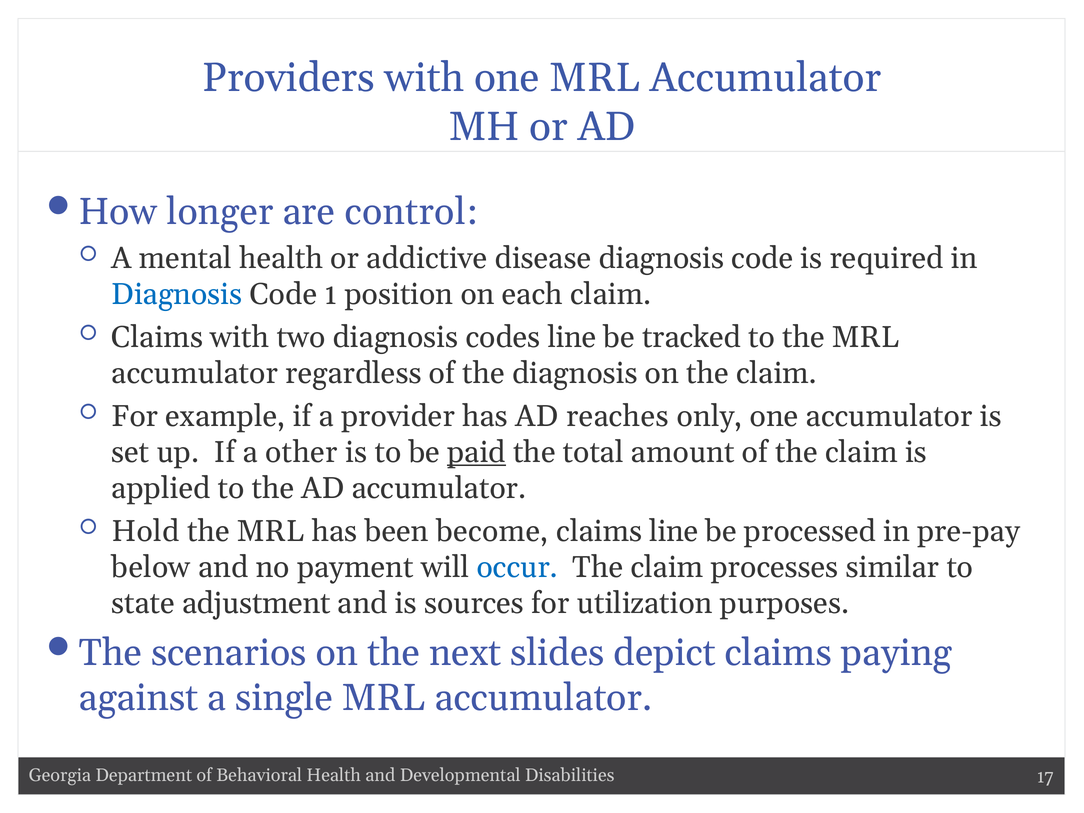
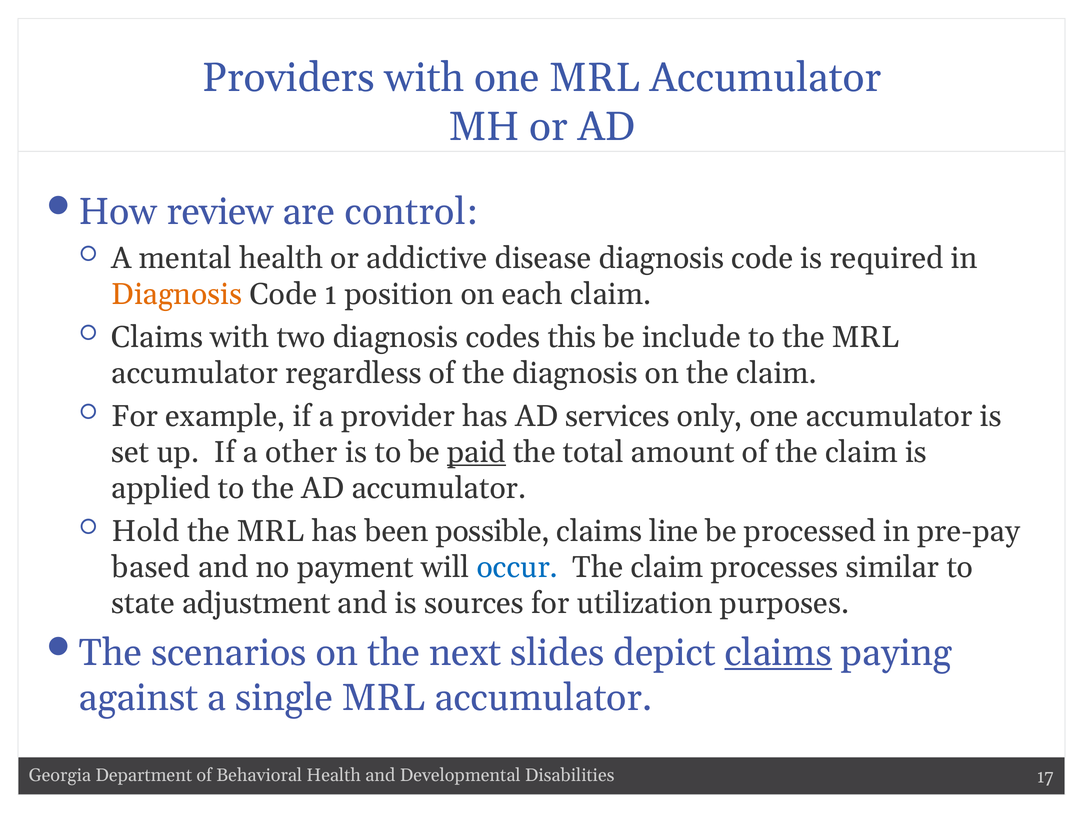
longer: longer -> review (220, 212)
Diagnosis colour: blue -> orange (177, 294)
codes line: line -> this (572, 337)
tracked: tracked -> include (691, 337)
reaches: reaches -> services (618, 416)
become: become -> possible (493, 531)
below: below -> based (151, 567)
claims underline: none -> present (778, 653)
